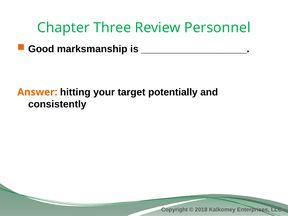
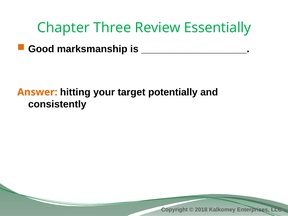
Personnel: Personnel -> Essentially (218, 28)
